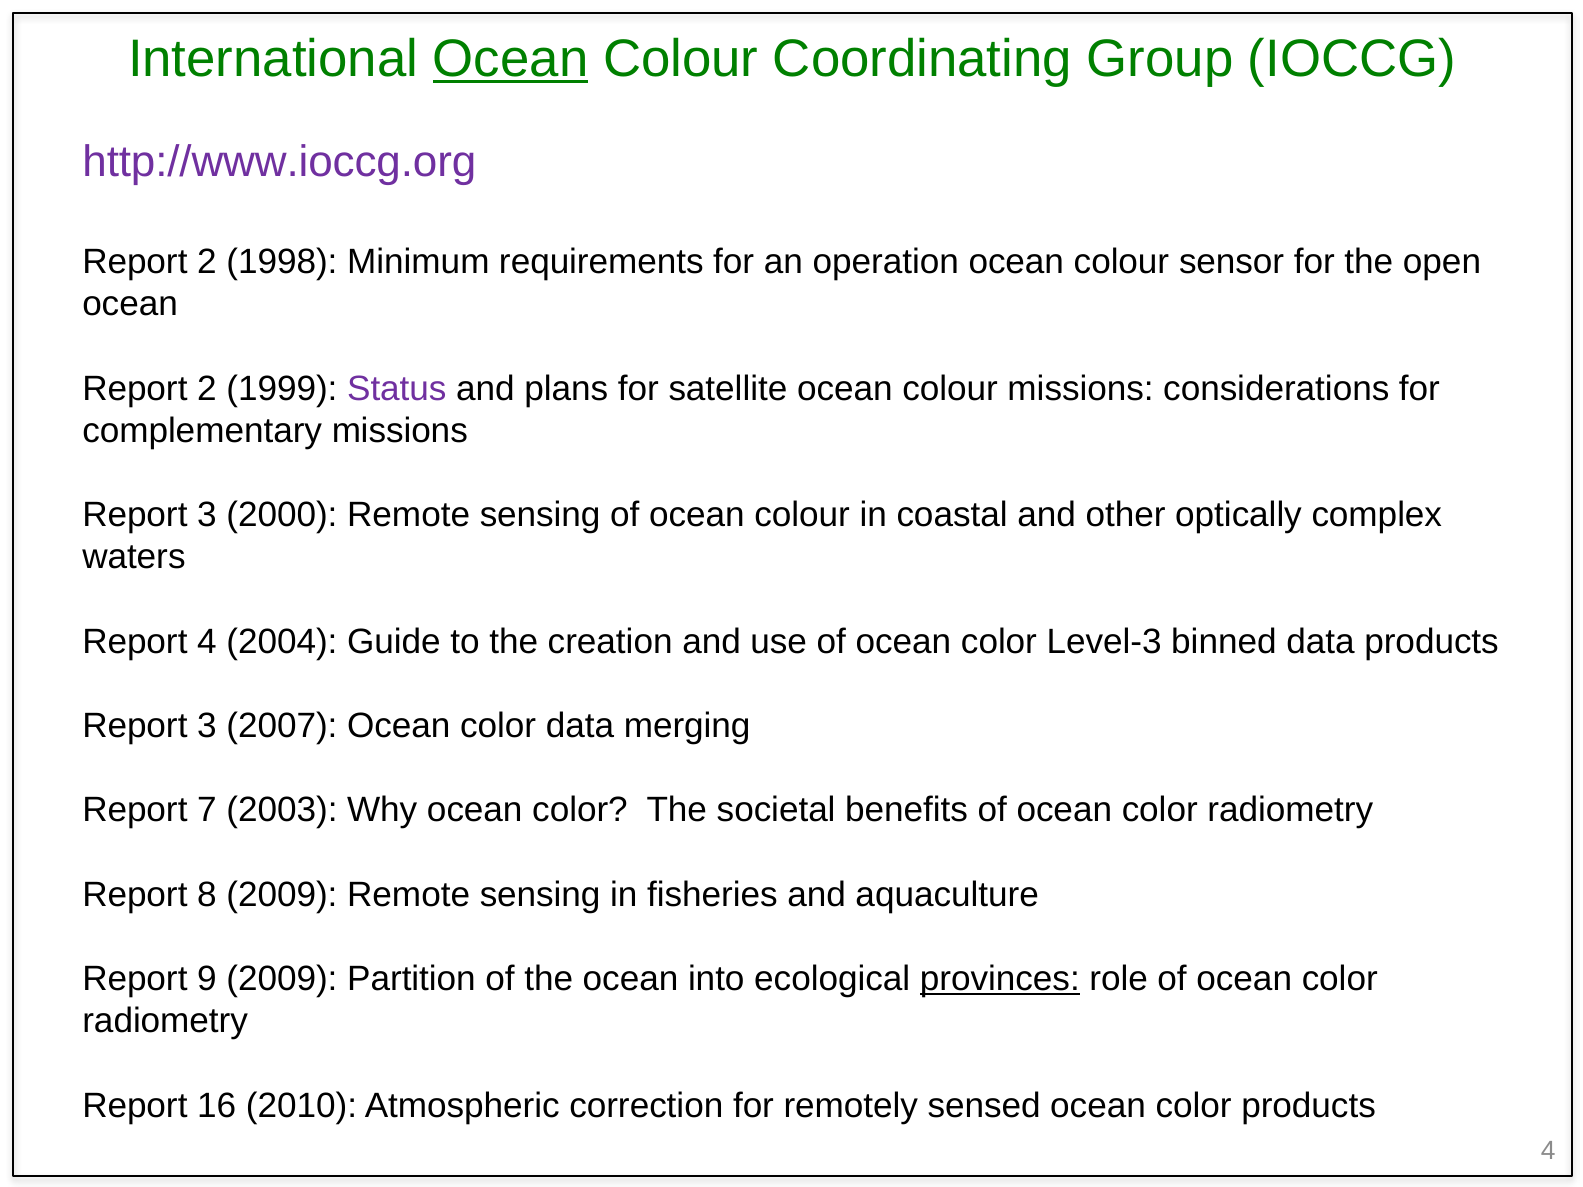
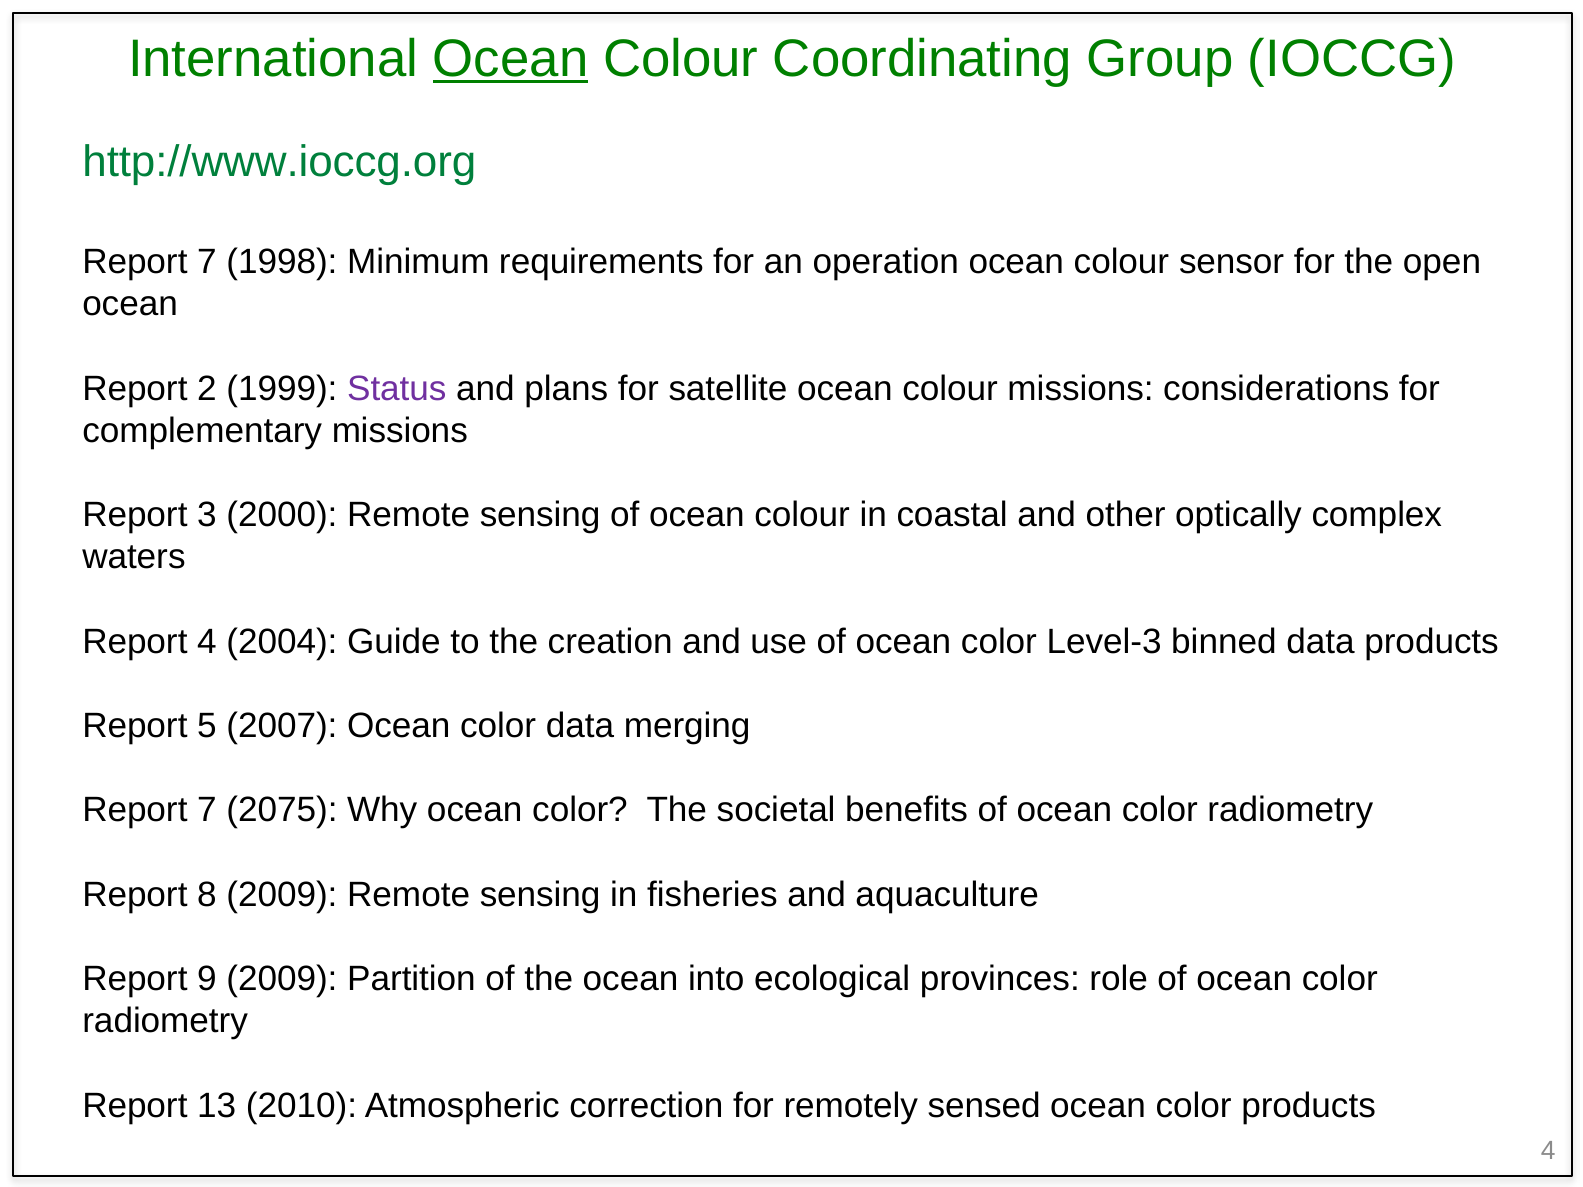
http://www.ioccg.org colour: purple -> green (279, 162)
2: 2 -> 7 (207, 262)
3: 3 -> 5 (207, 726)
2003: 2003 -> 2075 (282, 810)
provinces underline: present -> none (1000, 979)
16: 16 -> 13 (217, 1106)
